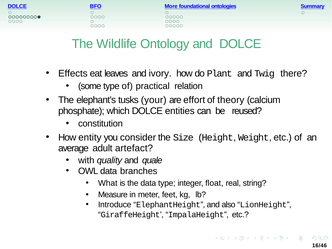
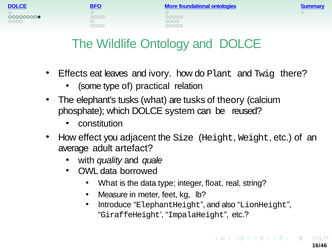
tusks your: your -> what (154, 100)
are effort: effort -> tusks (194, 100)
entities: entities -> system (180, 111)
entity: entity -> effect (90, 137)
consider: consider -> adjacent (138, 137)
branches: branches -> borrowed (139, 171)
